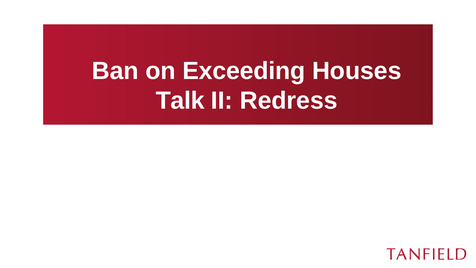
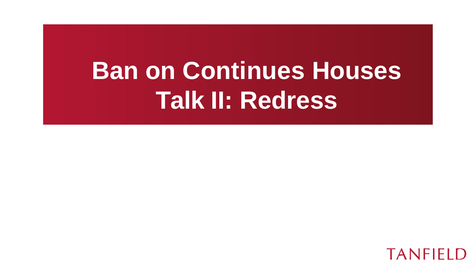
Exceeding: Exceeding -> Continues (244, 71)
